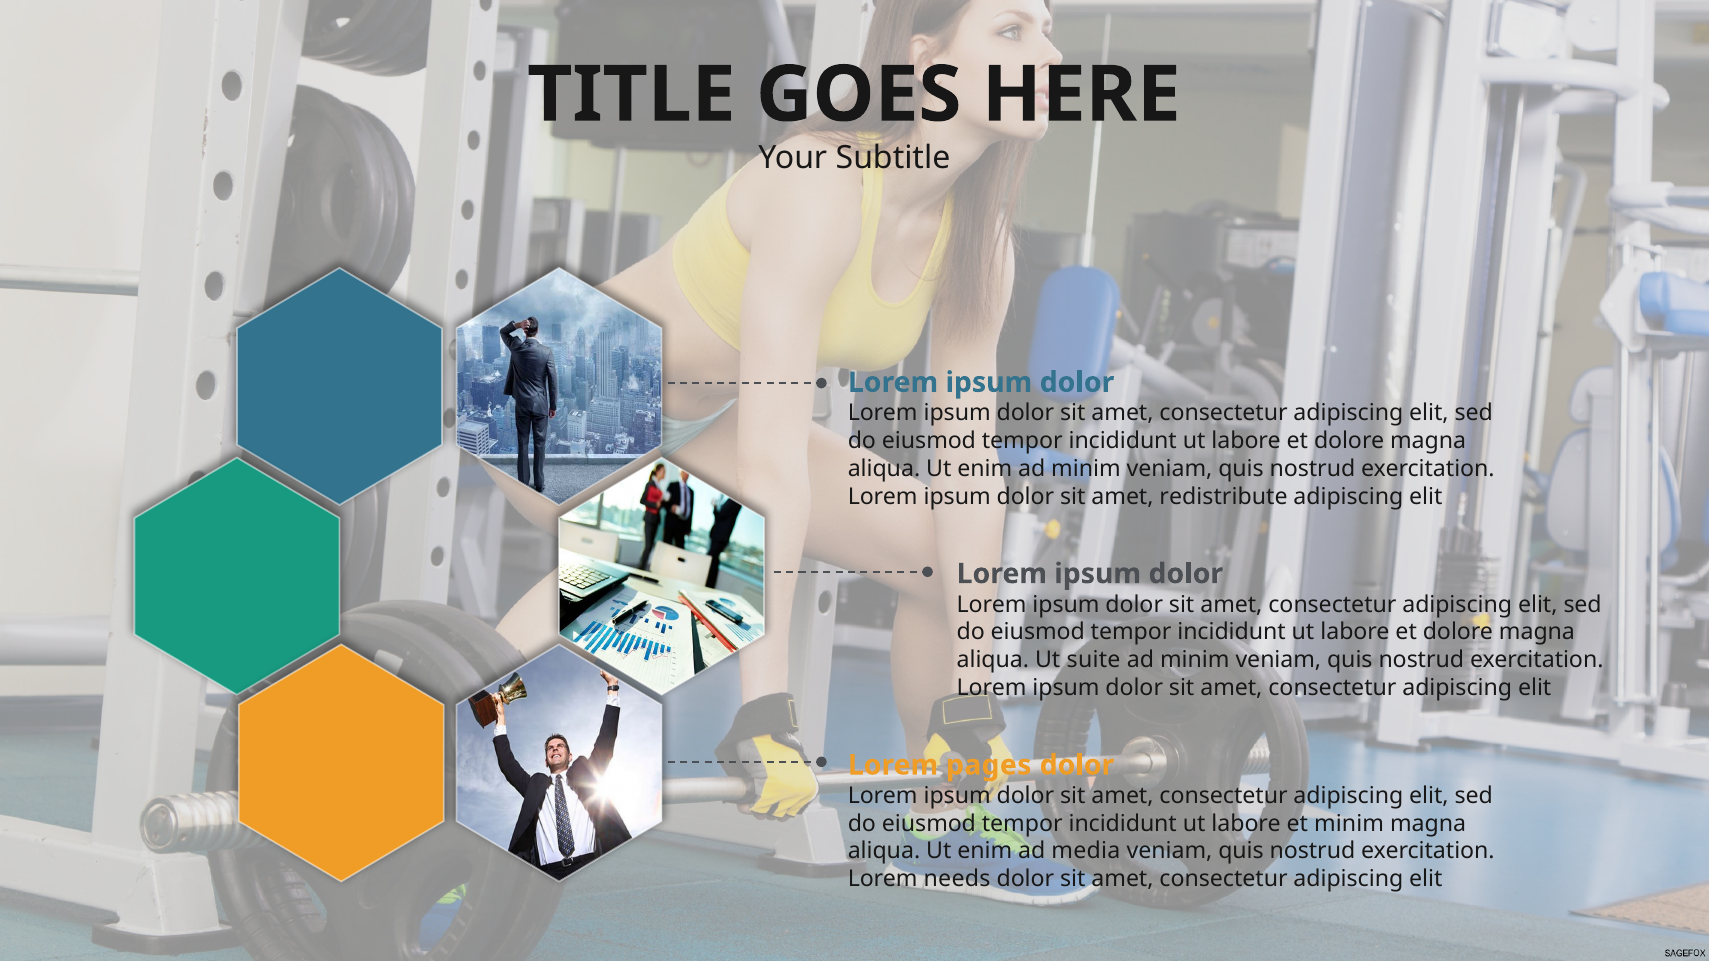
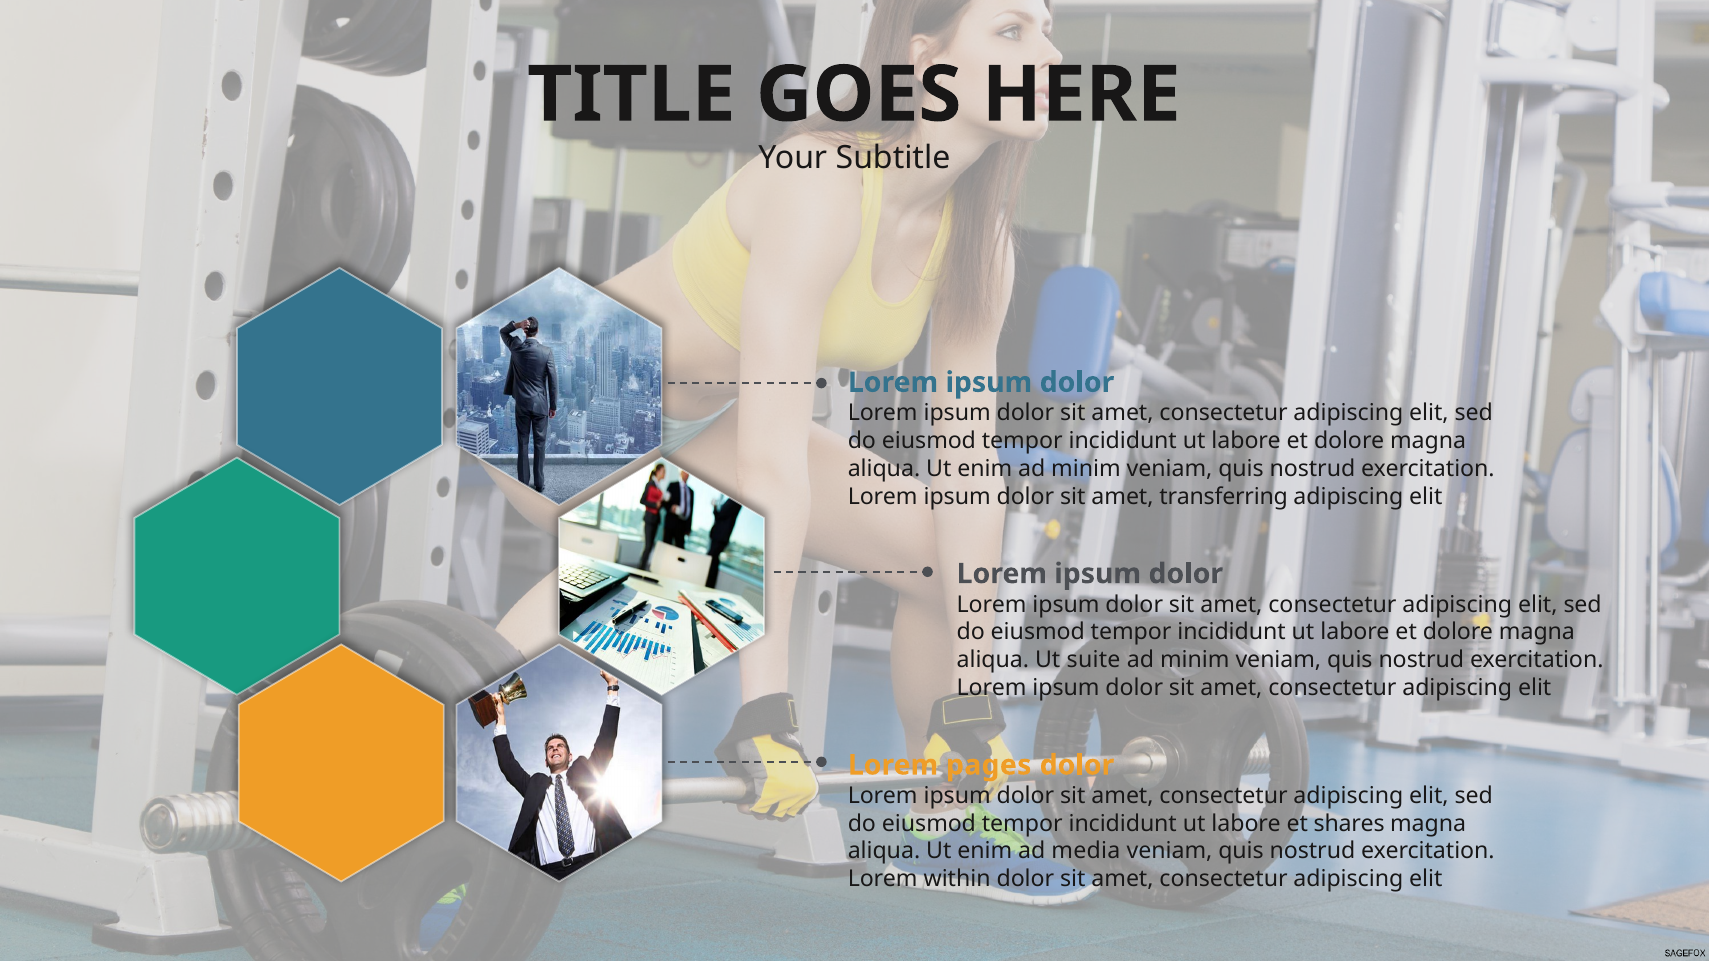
redistribute: redistribute -> transferring (1224, 497)
et minim: minim -> shares (1349, 824)
needs: needs -> within (957, 879)
